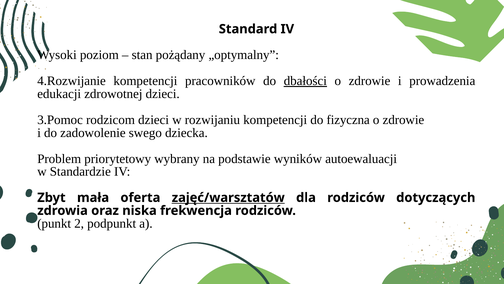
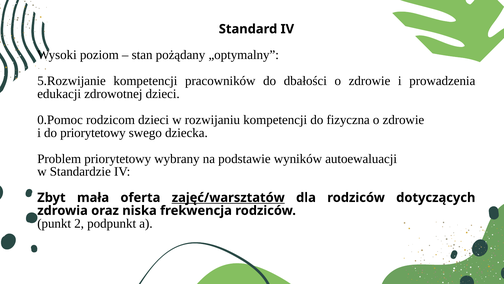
4.Rozwijanie: 4.Rozwijanie -> 5.Rozwijanie (72, 81)
dbałości underline: present -> none (305, 81)
3.Pomoc: 3.Pomoc -> 0.Pomoc (60, 120)
do zadowolenie: zadowolenie -> priorytetowy (93, 133)
